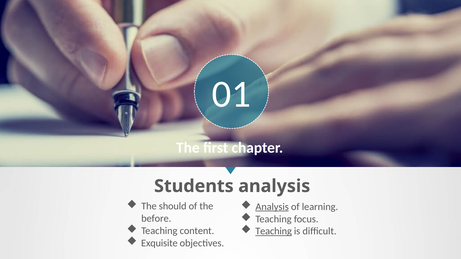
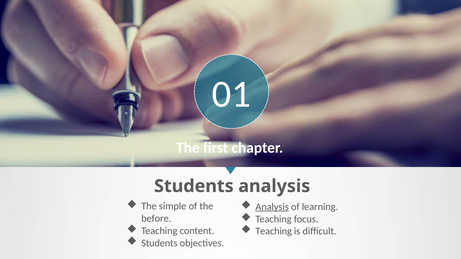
should: should -> simple (173, 206)
Teaching underline: present -> none (274, 232)
Exquisite: Exquisite -> Students (159, 243)
